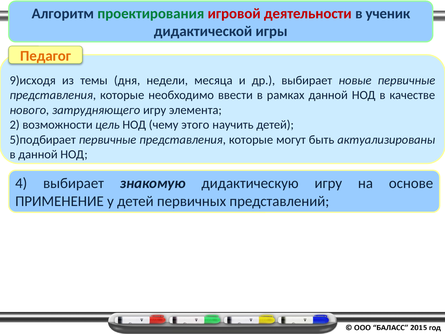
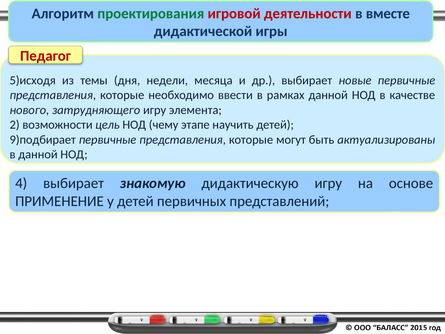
ученик: ученик -> вместе (388, 14)
Педагог colour: orange -> red (46, 56)
9)исходя: 9)исходя -> 5)исходя (33, 80)
этого: этого -> этапе (195, 125)
5)подбирает: 5)подбирает -> 9)подбирает (43, 140)
